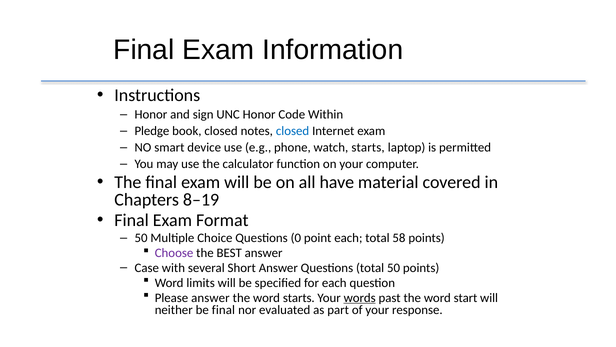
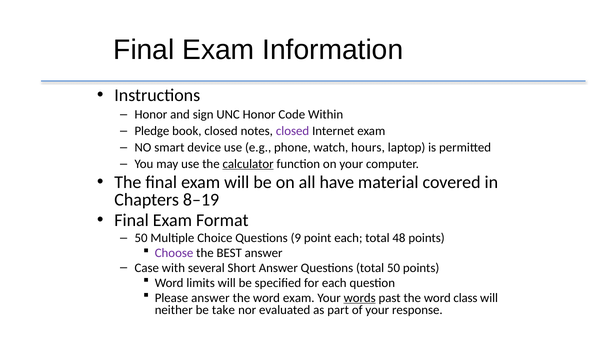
closed colour: blue -> purple (293, 131)
watch starts: starts -> hours (368, 147)
calculator underline: none -> present (248, 164)
0: 0 -> 9 (296, 238)
58: 58 -> 48 (399, 238)
word starts: starts -> exam (299, 297)
start: start -> class (465, 297)
be final: final -> take (223, 310)
